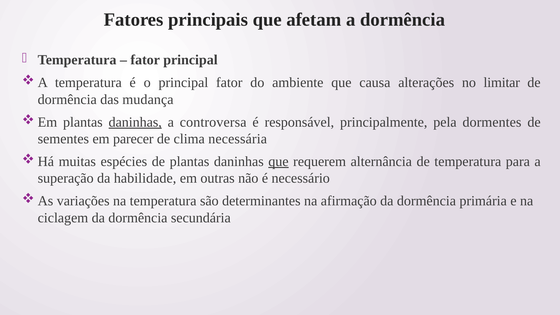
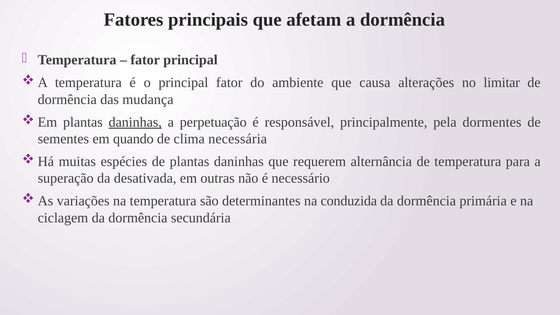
controversa: controversa -> perpetuação (213, 122)
parecer: parecer -> quando (133, 139)
que underline: present -> none (278, 162)
habilidade: habilidade -> desativada (145, 178)
afirmação: afirmação -> conduzida (349, 201)
